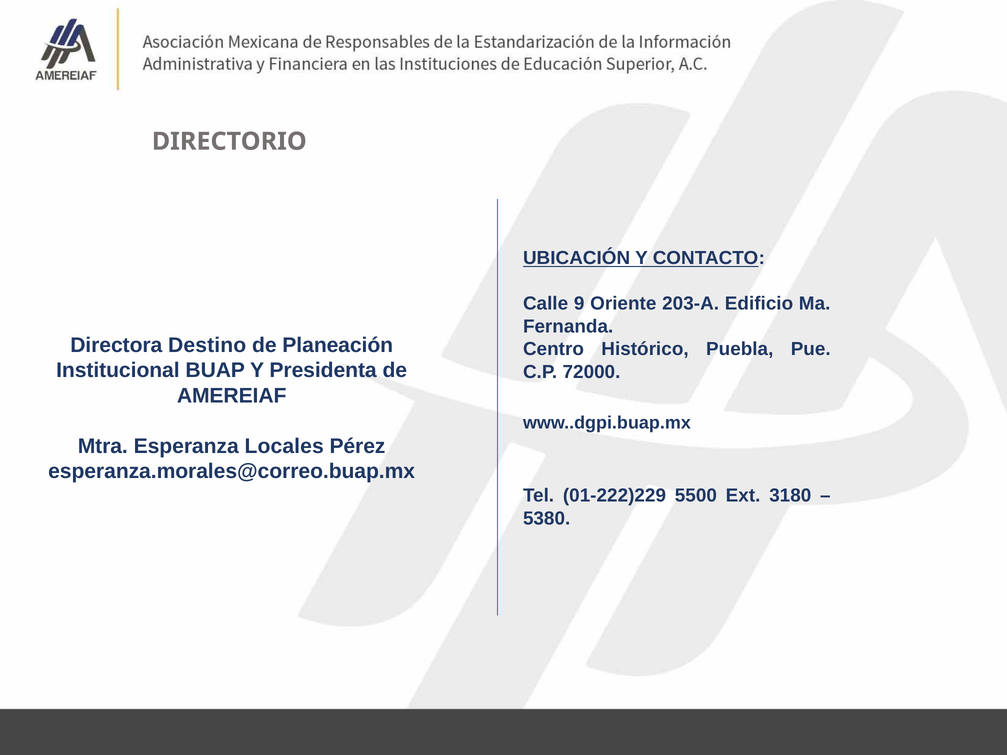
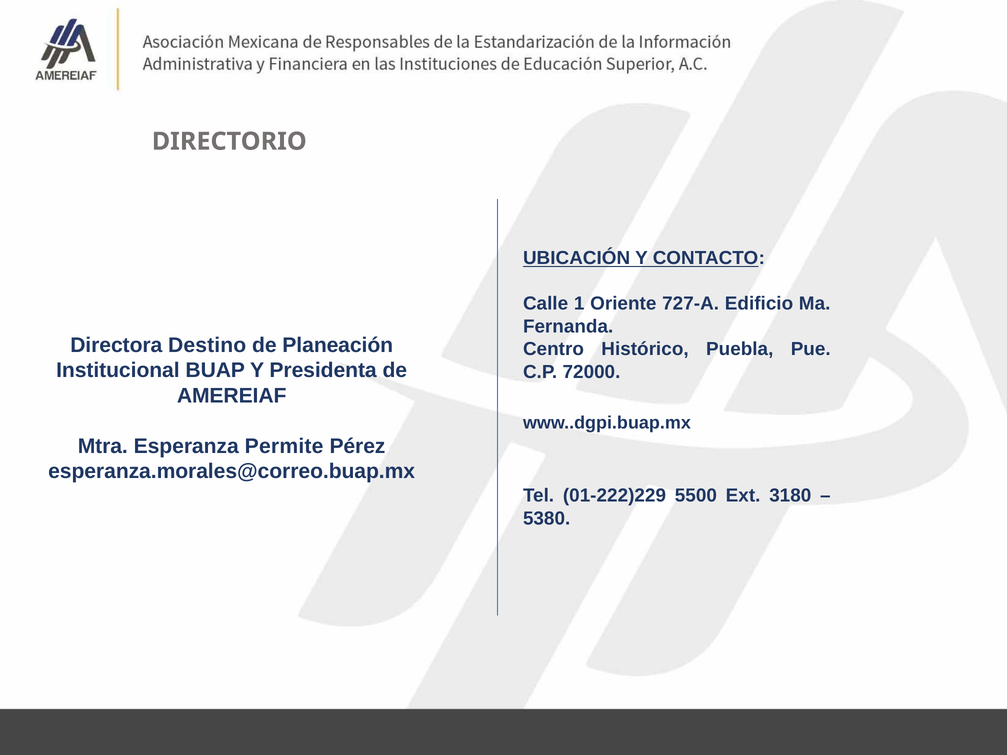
9: 9 -> 1 (579, 304)
203-A: 203-A -> 727-A (691, 304)
Locales: Locales -> Permite (284, 446)
